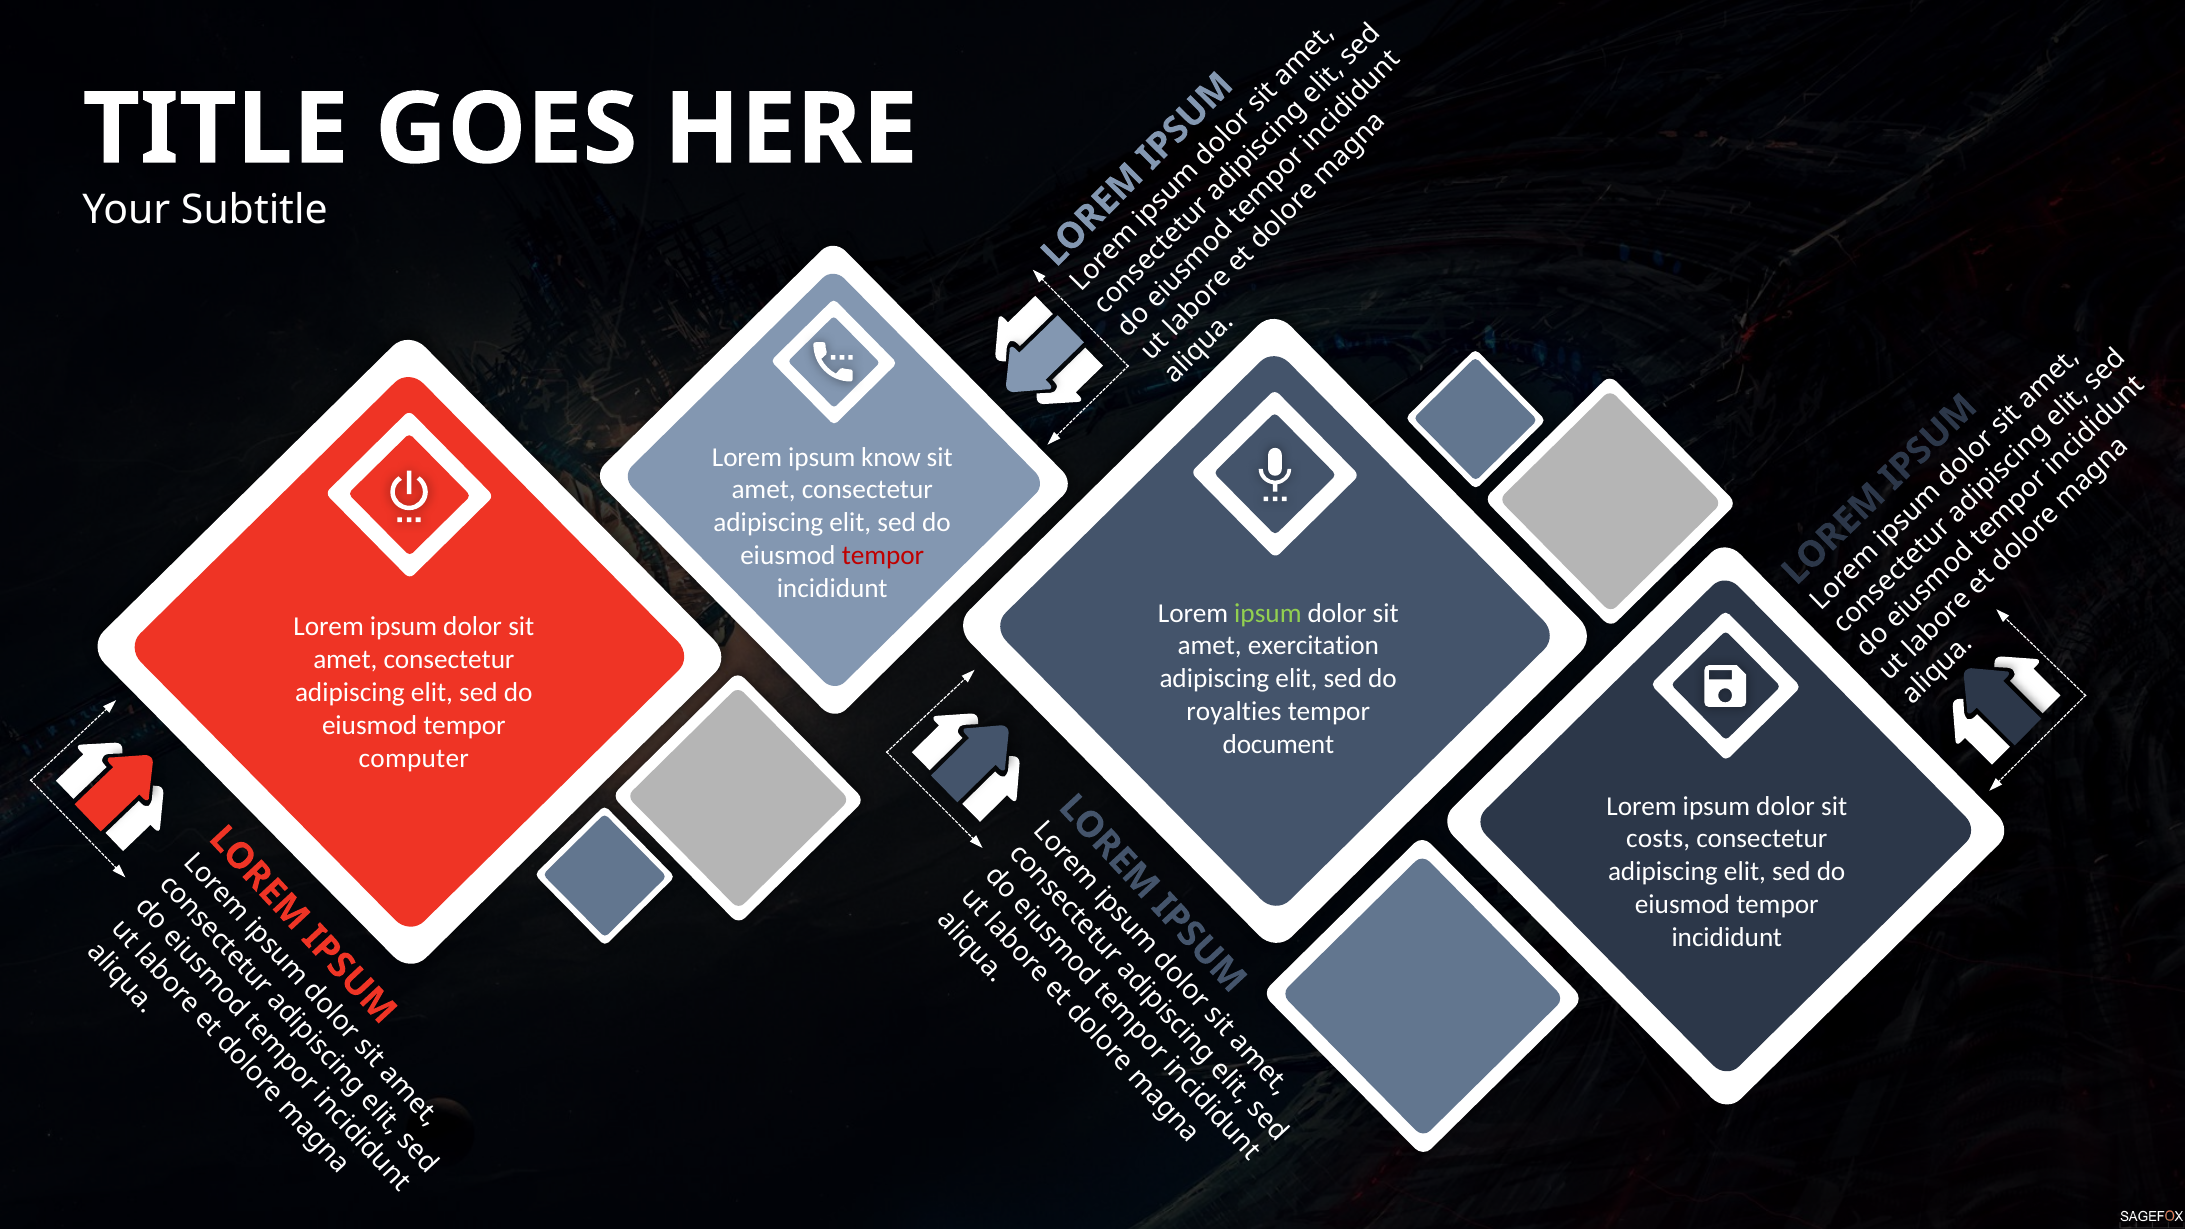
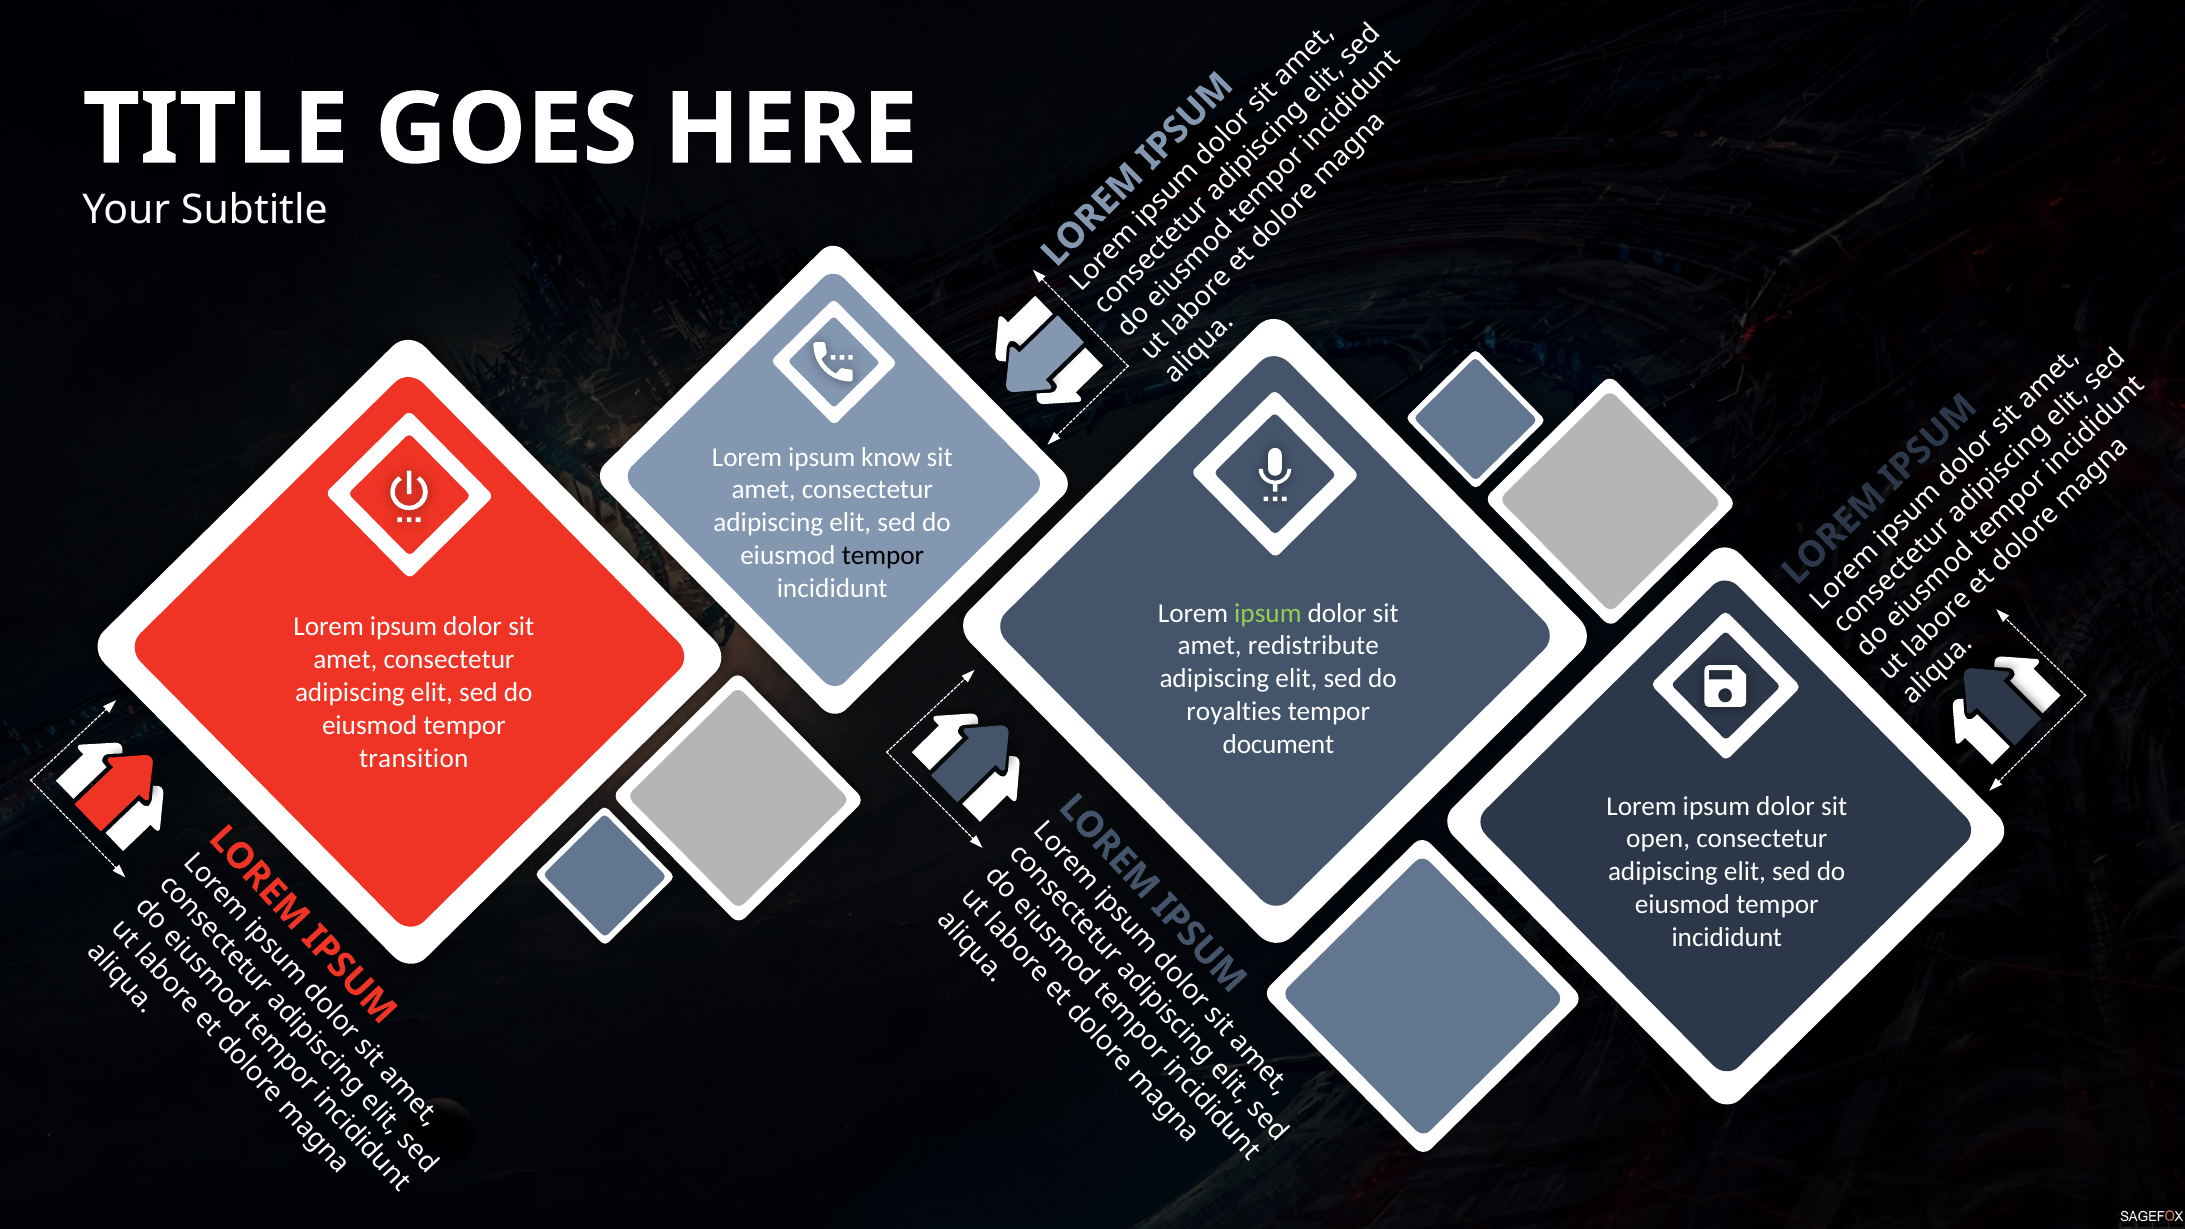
tempor colour: red -> black (883, 556)
exercitation: exercitation -> redistribute (1313, 646)
computer: computer -> transition (414, 758)
costs: costs -> open (1658, 839)
